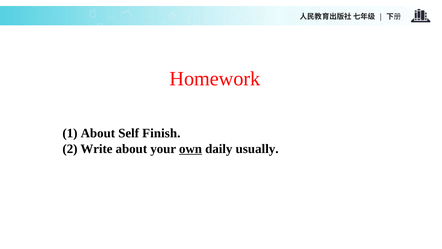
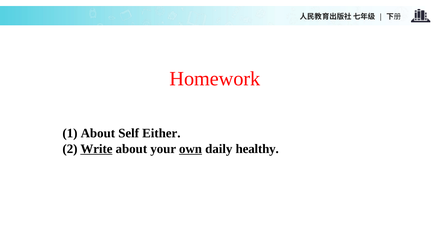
Finish: Finish -> Either (161, 133)
Write underline: none -> present (96, 149)
usually: usually -> healthy (257, 149)
